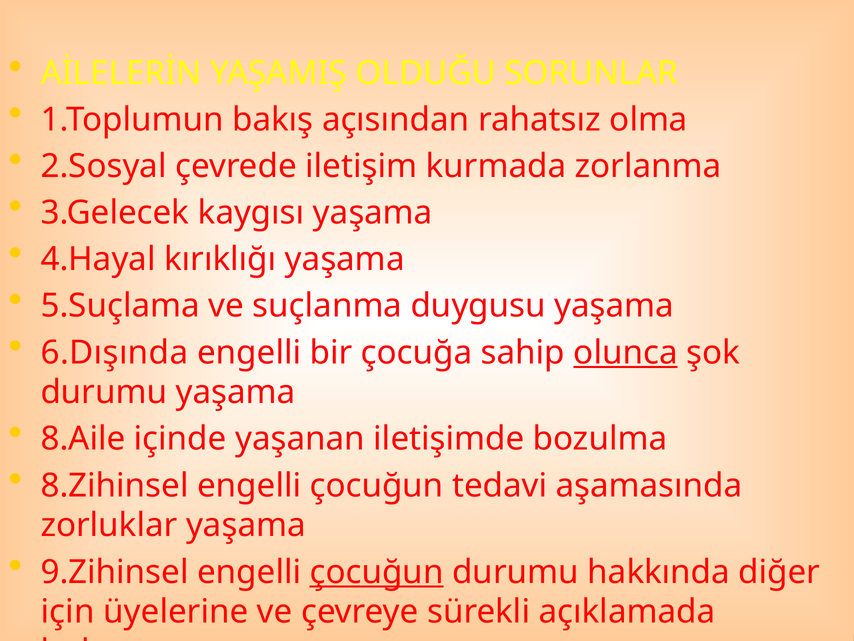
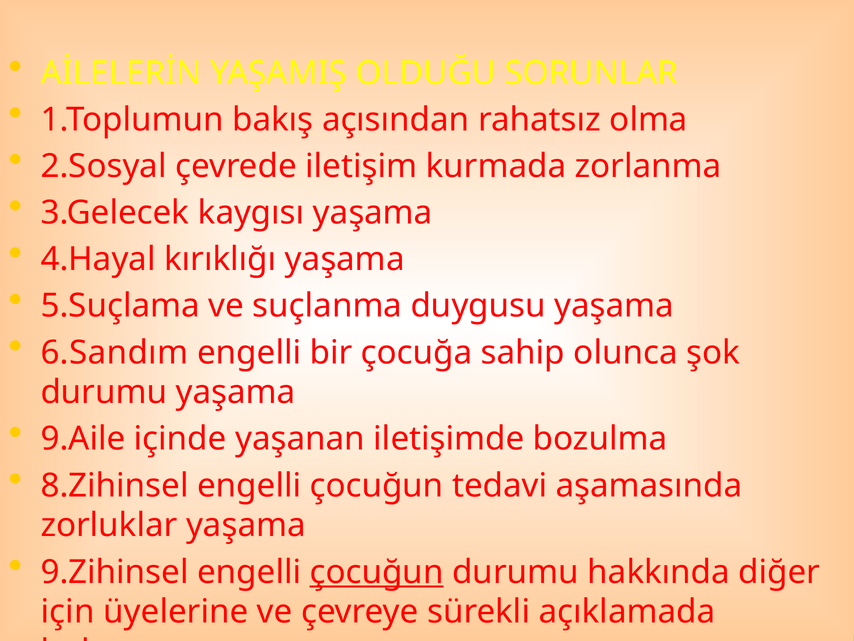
6.Dışında: 6.Dışında -> 6.Sandım (114, 352)
olunca underline: present -> none (626, 352)
8.Aile: 8.Aile -> 9.Aile (83, 439)
